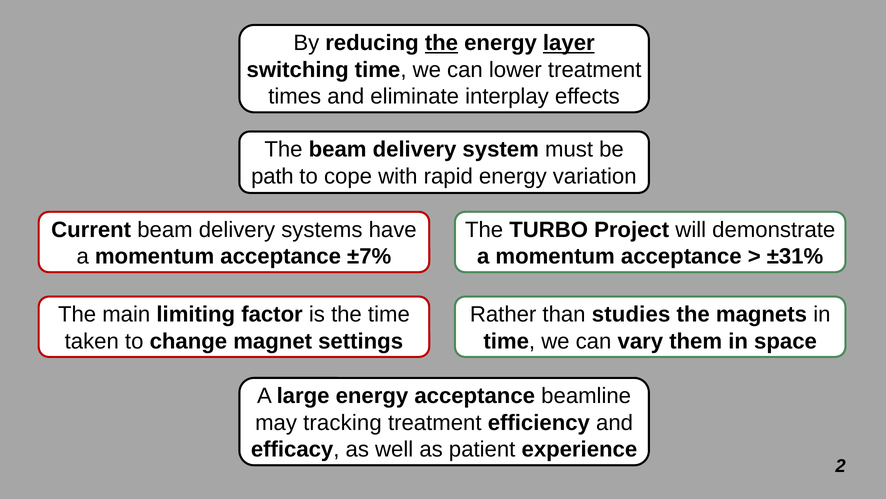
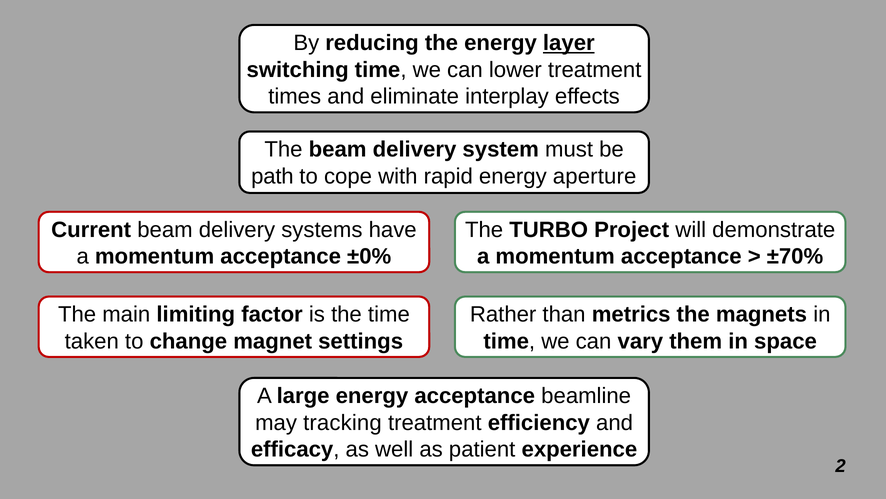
the underline: present -> none (441, 43)
variation: variation -> aperture (595, 176)
±7%: ±7% -> ±0% (369, 256)
±31%: ±31% -> ±70% (795, 256)
studies: studies -> metrics (631, 314)
